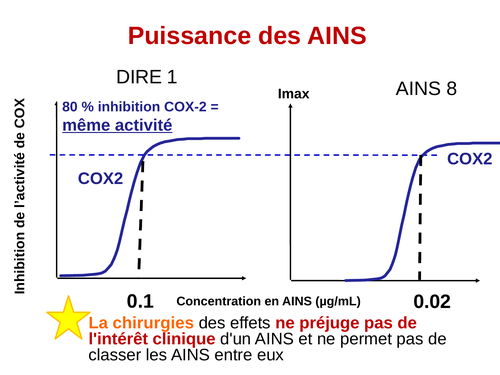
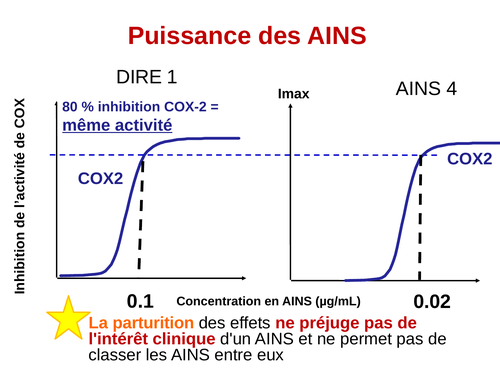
8: 8 -> 4 (452, 89)
chirurgies: chirurgies -> parturition (153, 323)
